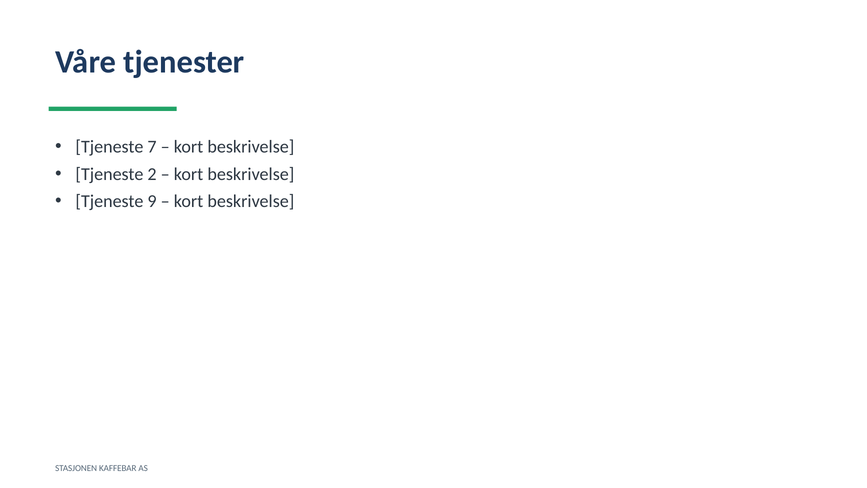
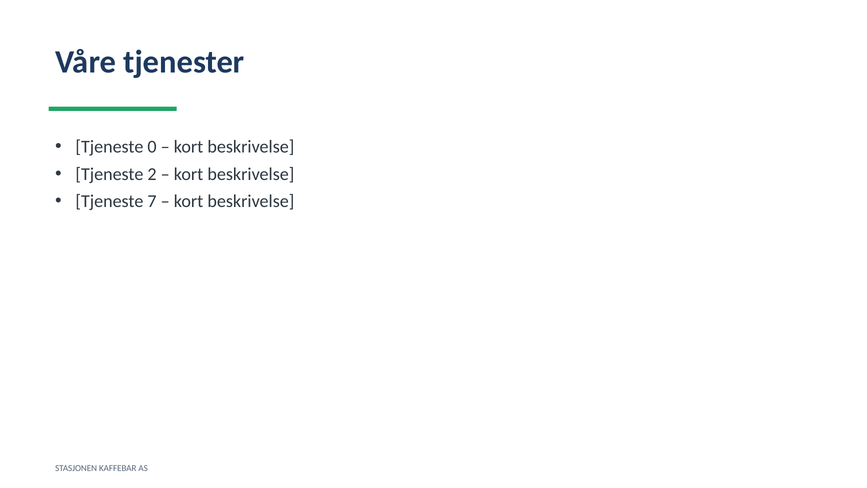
7: 7 -> 0 (152, 147)
9: 9 -> 7 (152, 201)
